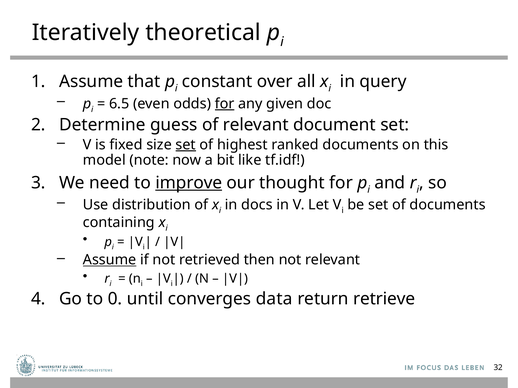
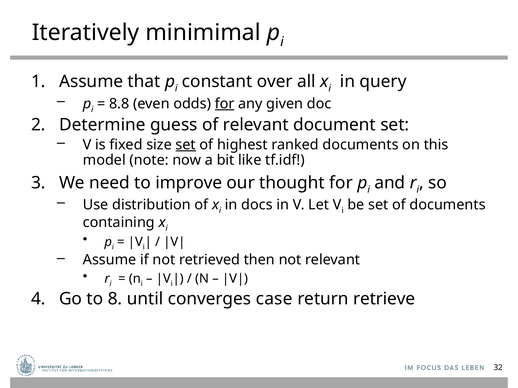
theoretical: theoretical -> minimimal (203, 33)
6.5: 6.5 -> 8.8 (119, 104)
improve underline: present -> none (189, 183)
Assume underline: present -> none (110, 260)
0: 0 -> 8 (115, 299)
data: data -> case (274, 299)
